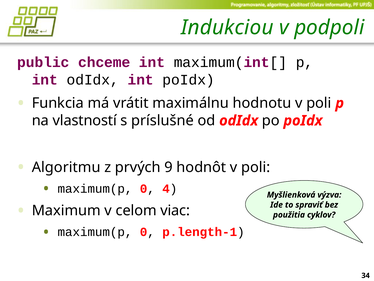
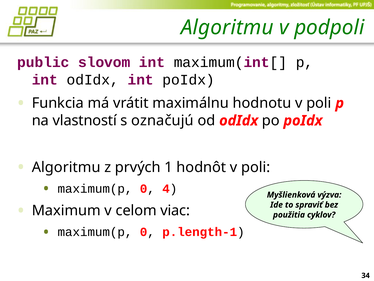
Indukciou: Indukciou -> Algoritmu (227, 28)
chceme: chceme -> slovom (104, 62)
príslušné: príslušné -> označujú (162, 120)
9: 9 -> 1 (169, 167)
